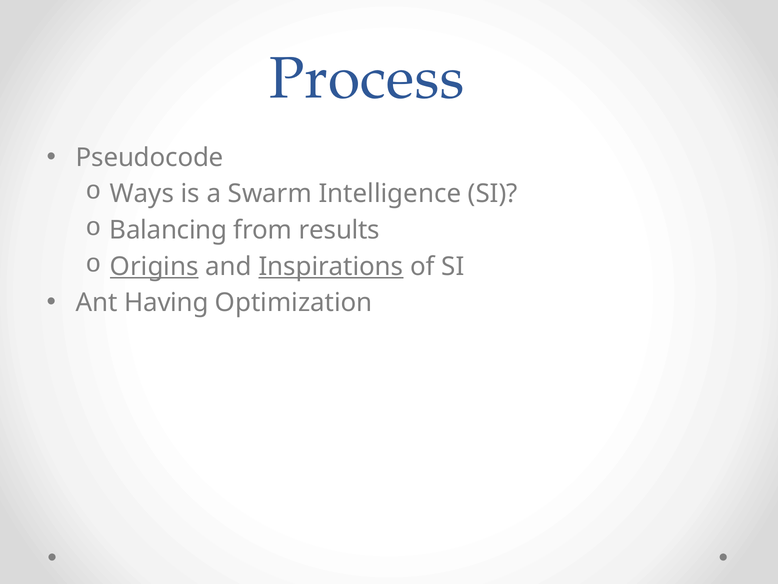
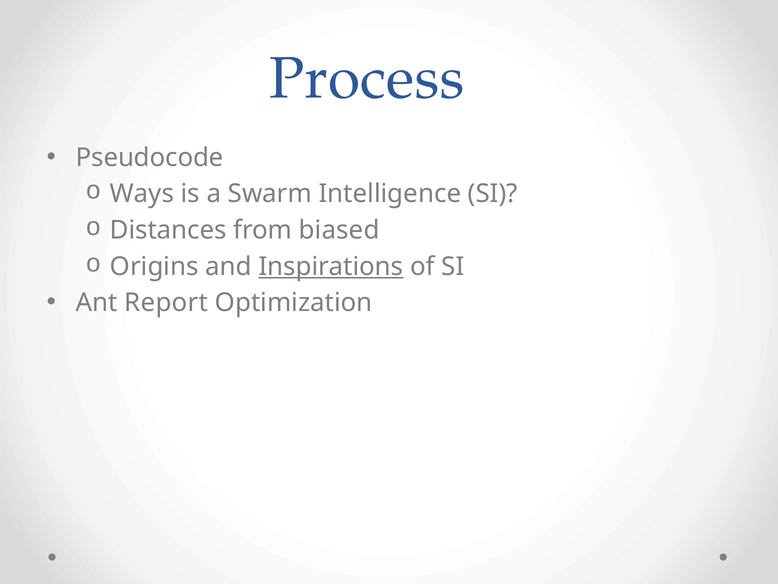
Balancing: Balancing -> Distances (168, 230)
results: results -> biased (339, 230)
Origins underline: present -> none (154, 266)
Having: Having -> Report (166, 303)
